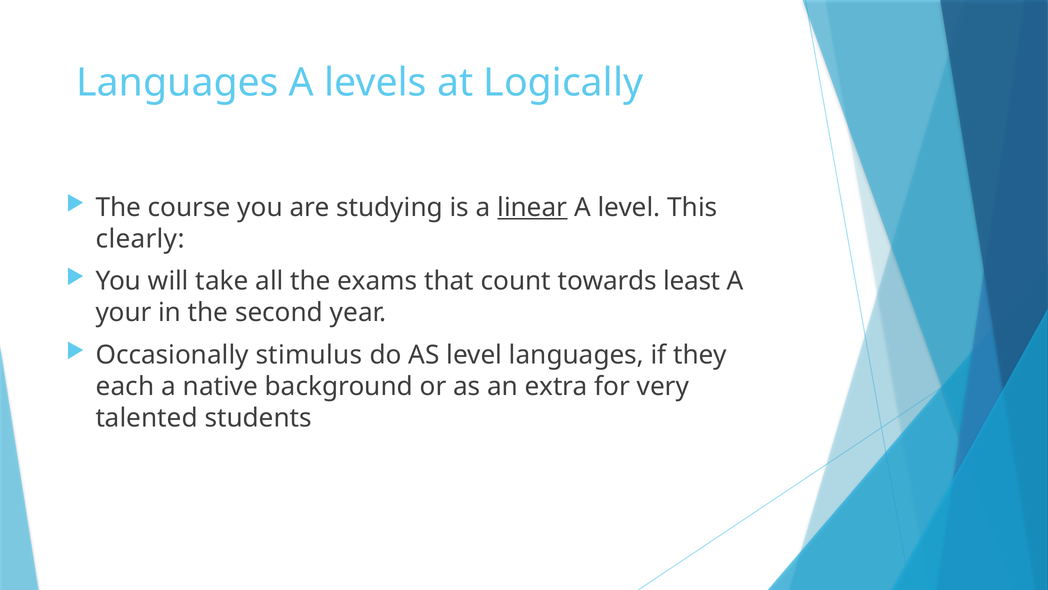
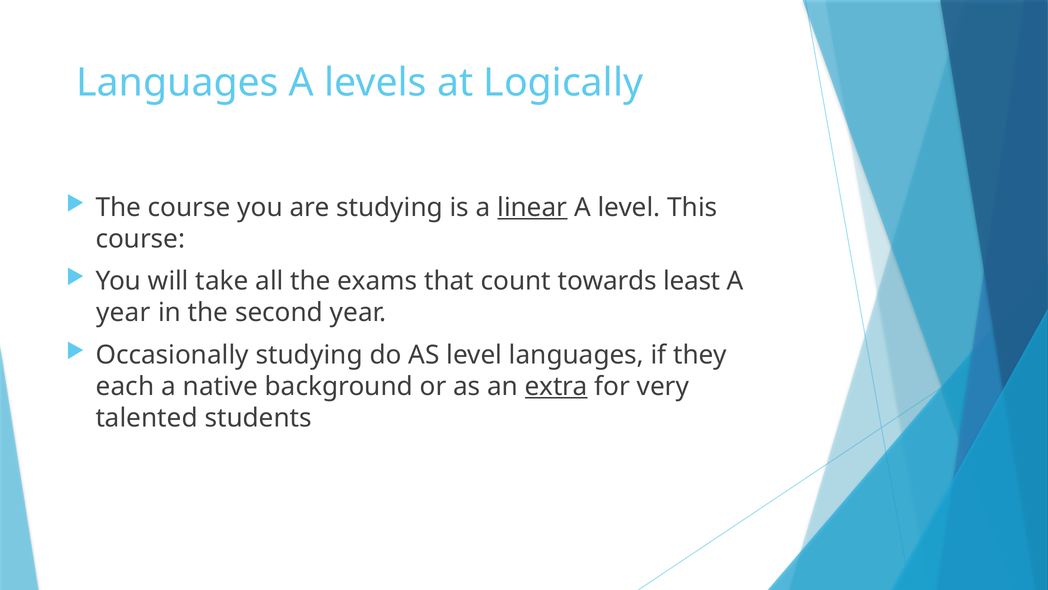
clearly: clearly -> course (140, 239)
your: your -> year (123, 312)
Occasionally stimulus: stimulus -> studying (309, 355)
extra underline: none -> present (556, 386)
